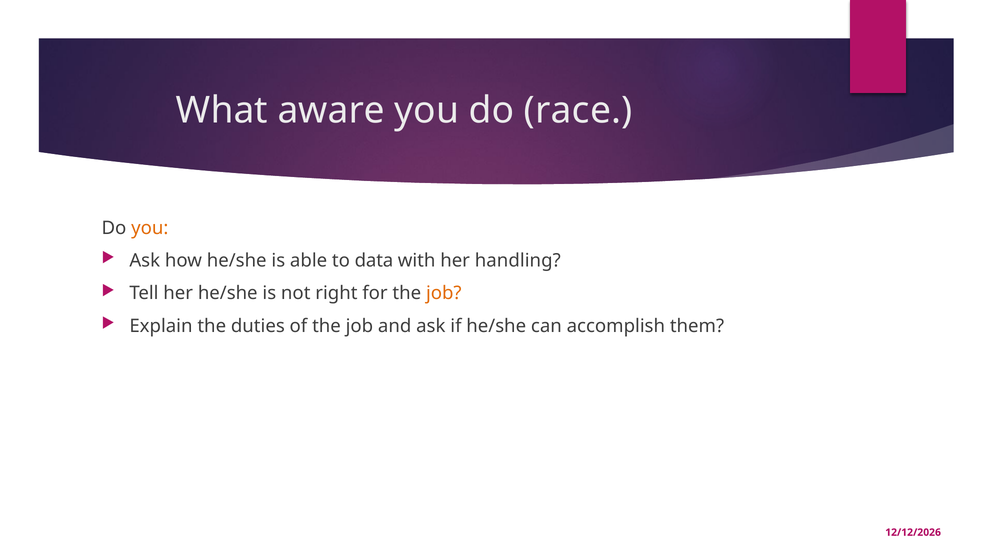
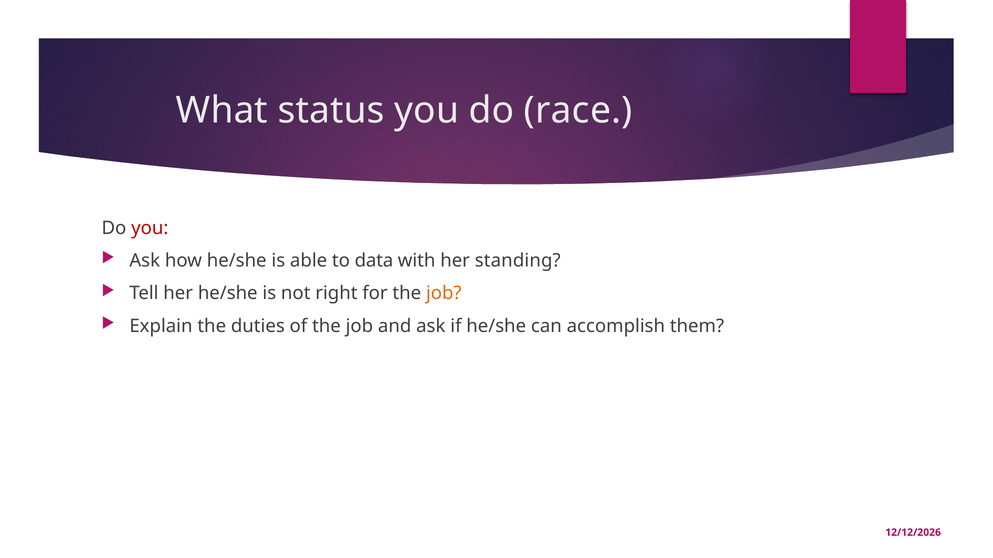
aware: aware -> status (331, 111)
you colour: orange -> red (150, 228)
handling: handling -> standing (518, 261)
